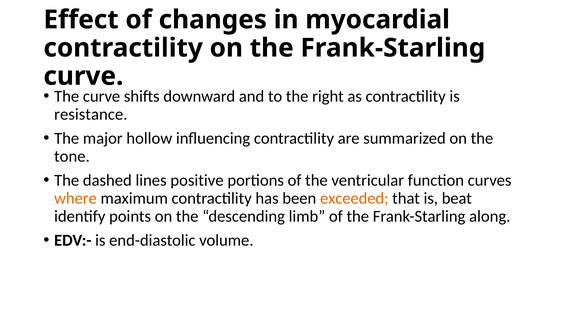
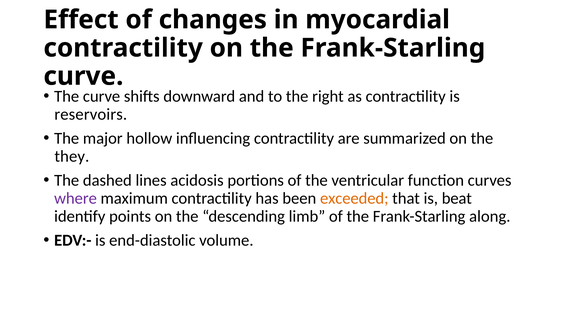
resistance: resistance -> reservoirs (91, 114)
tone: tone -> they (72, 156)
positive: positive -> acidosis (197, 180)
where colour: orange -> purple (76, 198)
